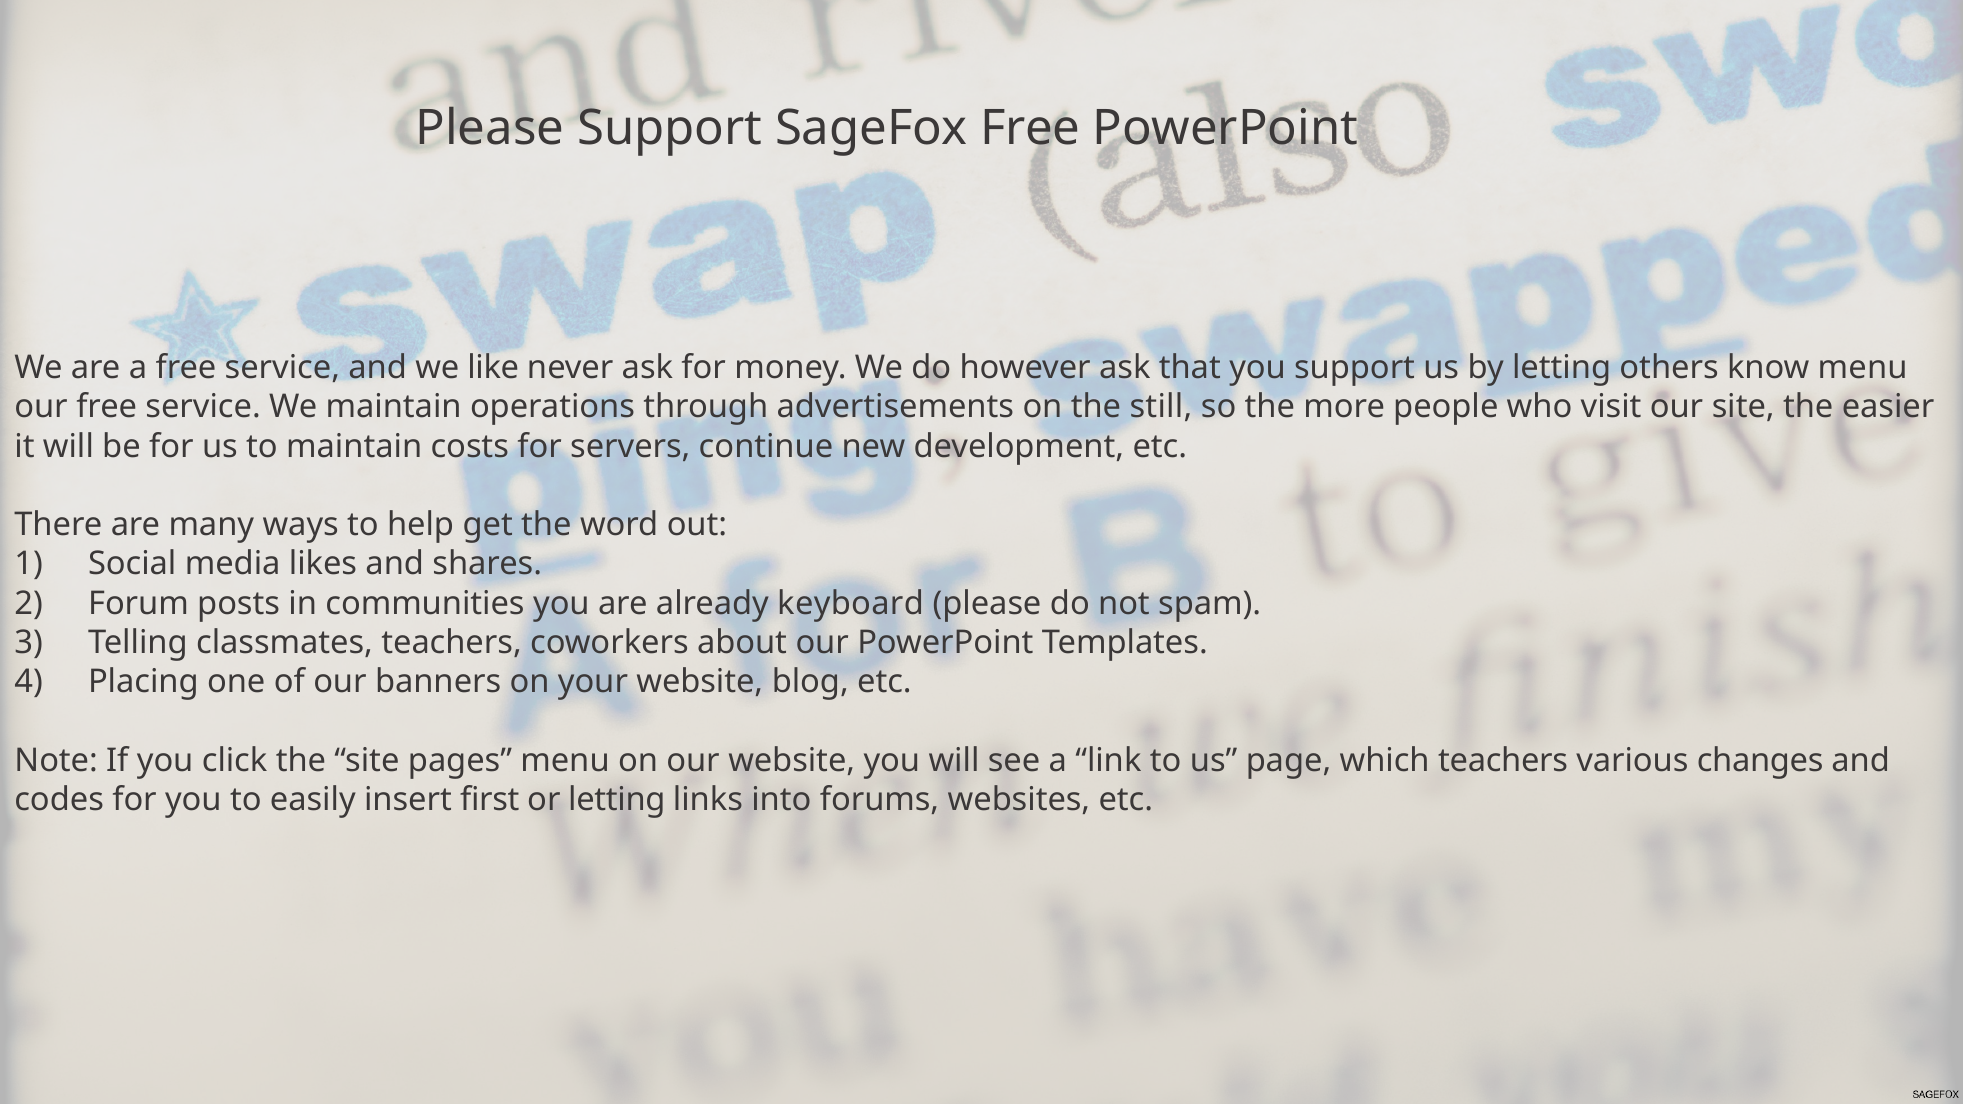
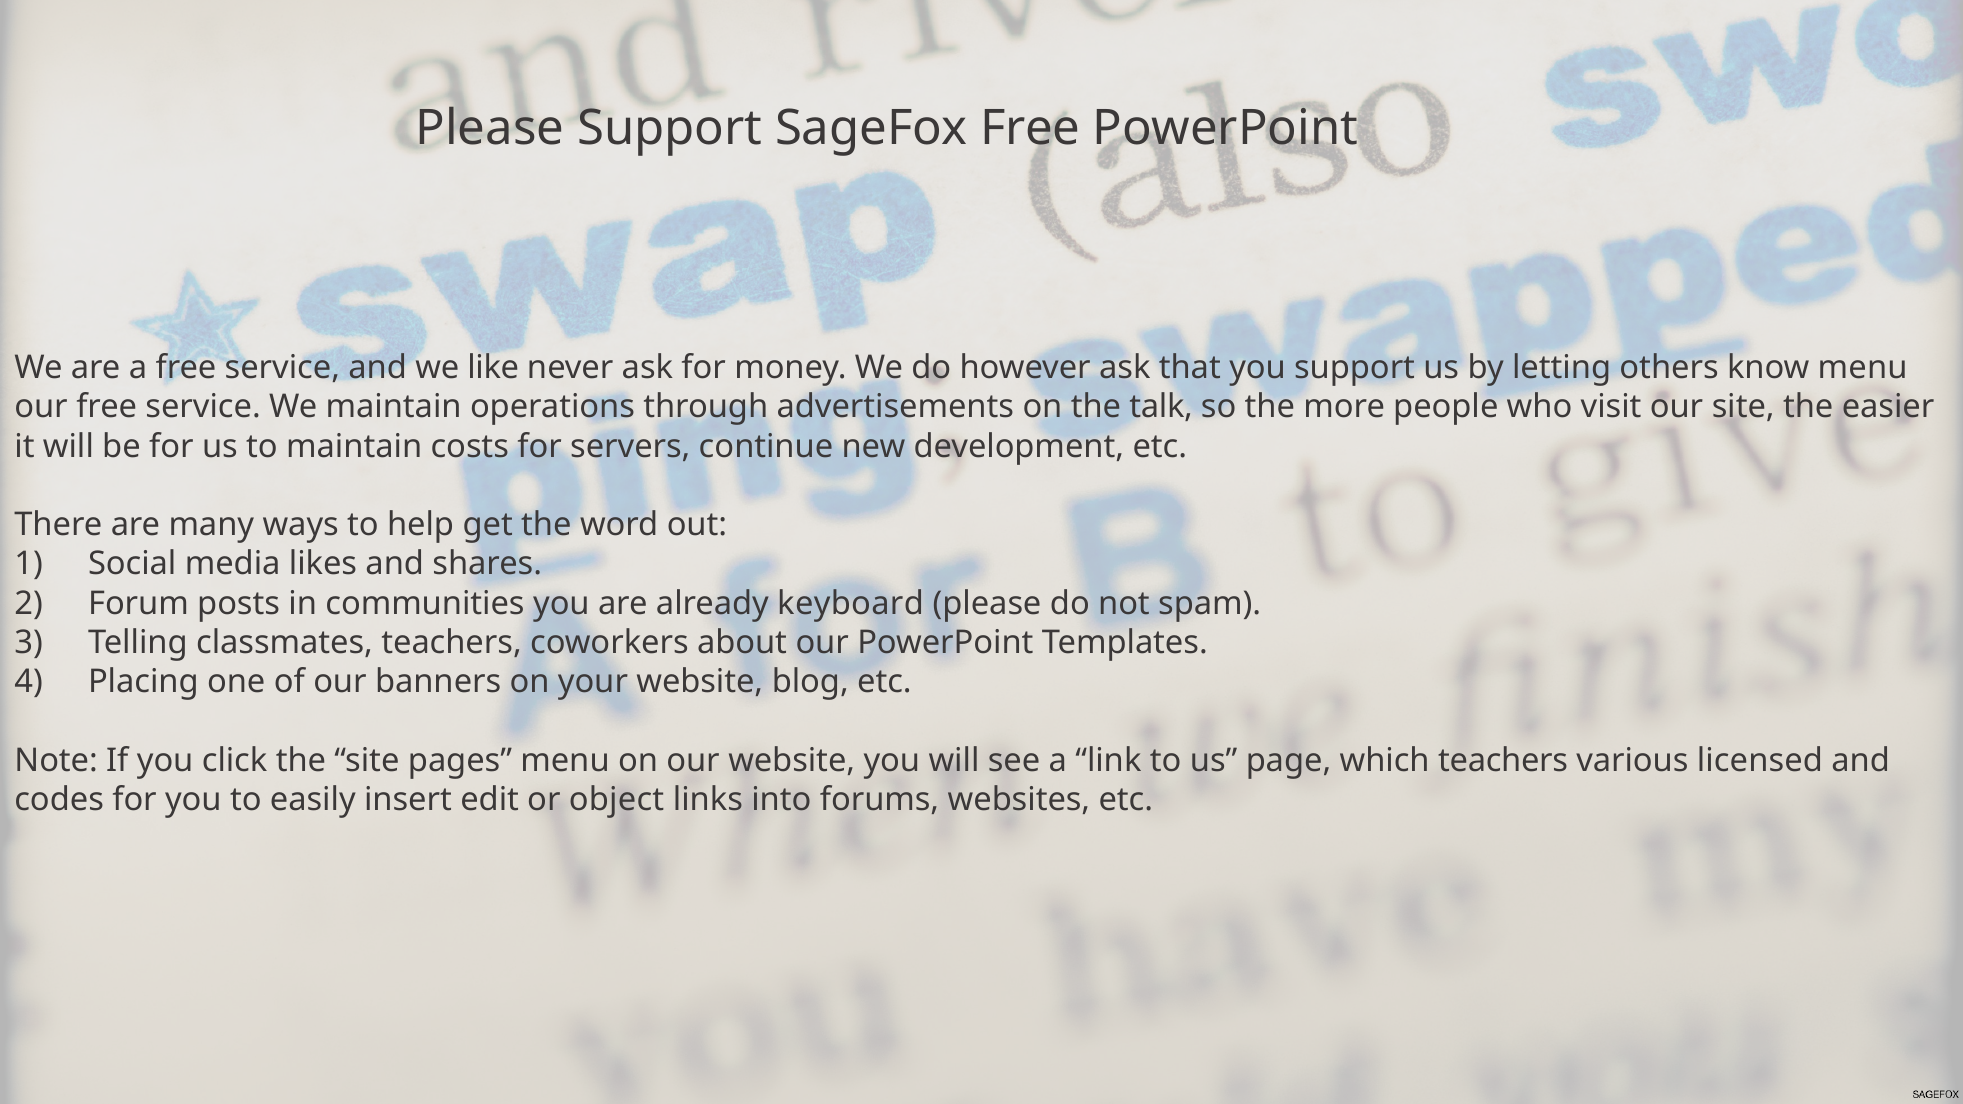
still: still -> talk (1161, 407)
changes: changes -> licensed (1760, 760)
first: first -> edit (490, 800)
or letting: letting -> object (617, 800)
